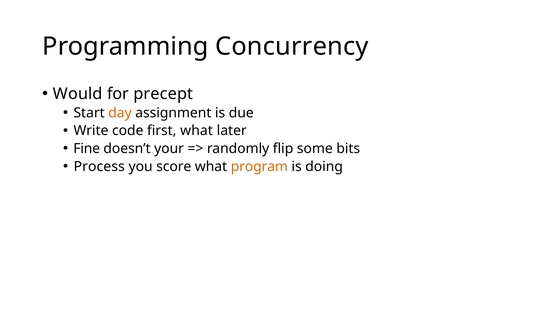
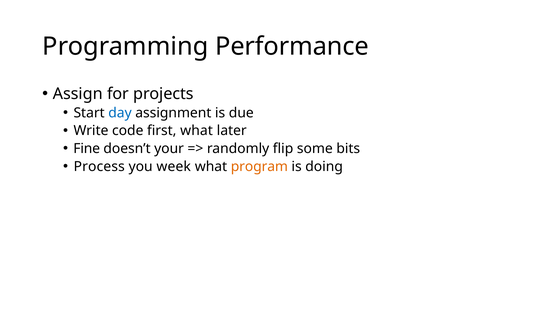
Concurrency: Concurrency -> Performance (292, 47)
Would: Would -> Assign (78, 94)
precept: precept -> projects (163, 94)
day colour: orange -> blue (120, 113)
score: score -> week (174, 167)
